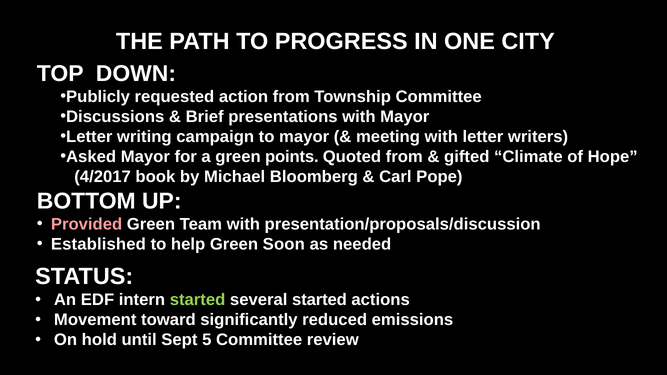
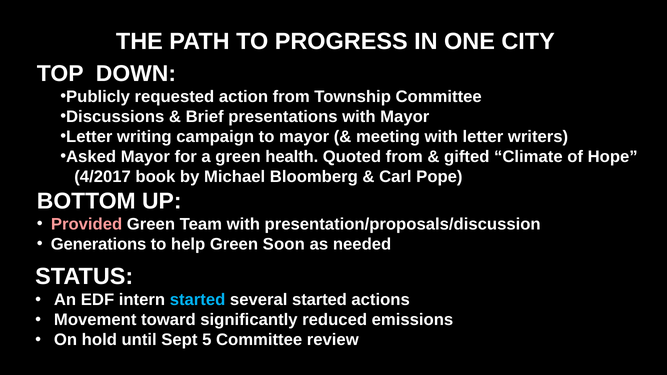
points: points -> health (292, 157)
Established: Established -> Generations (99, 244)
started colour: light green -> light blue (198, 300)
